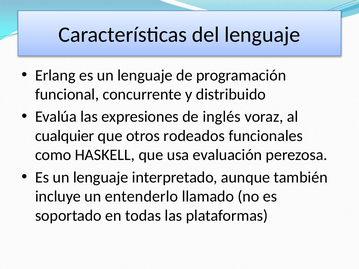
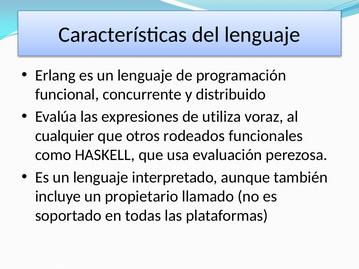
inglés: inglés -> utiliza (222, 117)
entenderlo: entenderlo -> propietario (141, 197)
